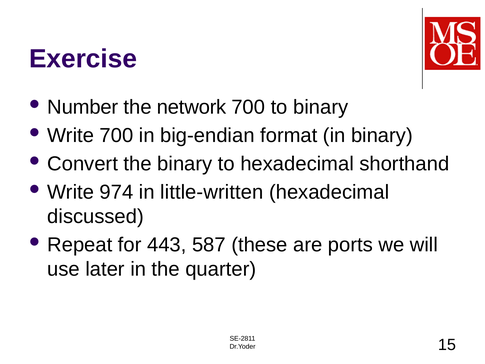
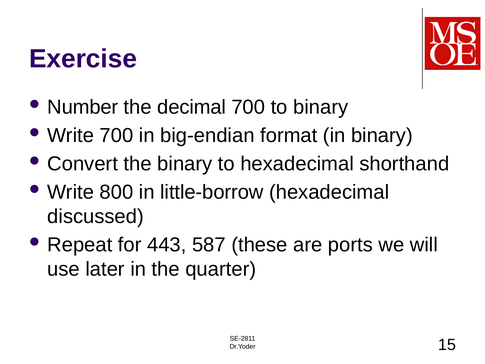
network: network -> decimal (192, 107)
974: 974 -> 800 (116, 192)
little-written: little-written -> little-borrow (212, 192)
